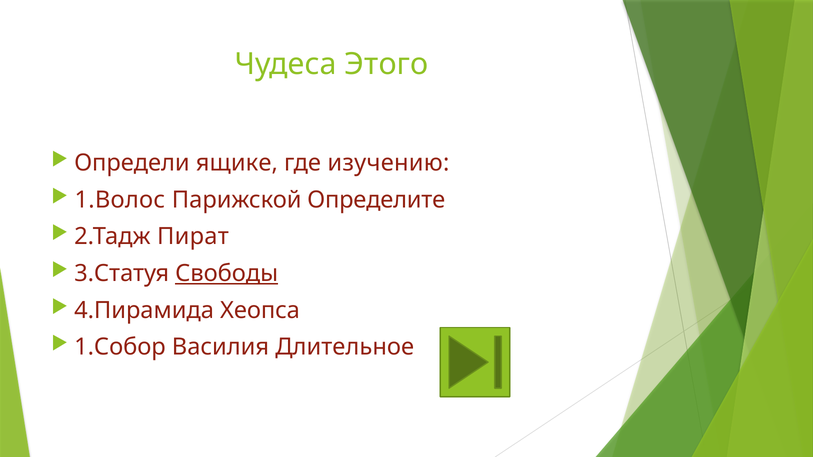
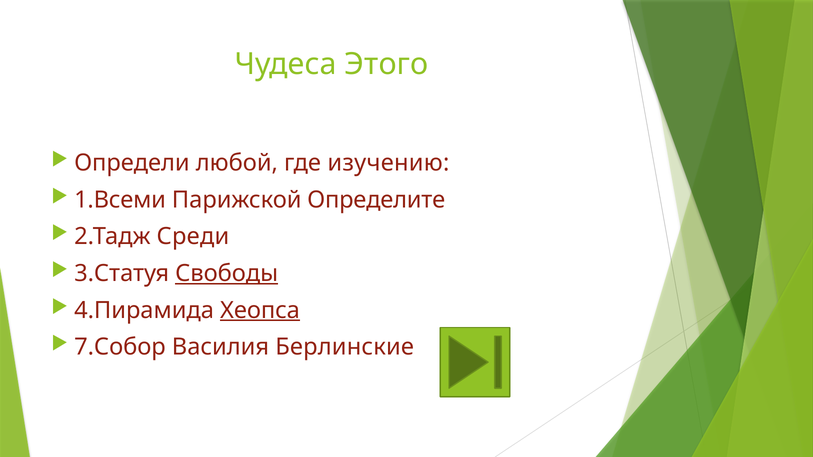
ящике: ящике -> любой (237, 163)
1.Волос: 1.Волос -> 1.Всеми (120, 200)
Пират: Пират -> Среди (193, 237)
Хеопса underline: none -> present (260, 310)
1.Собор: 1.Собор -> 7.Собор (120, 347)
Длительное: Длительное -> Берлинские (345, 347)
